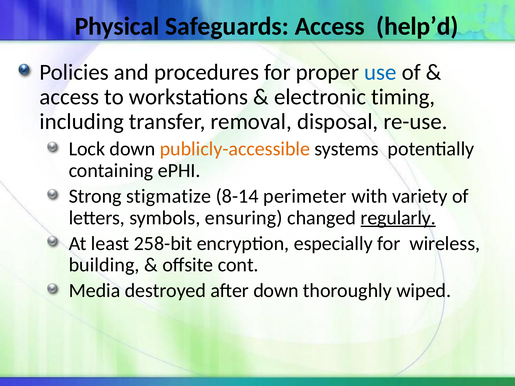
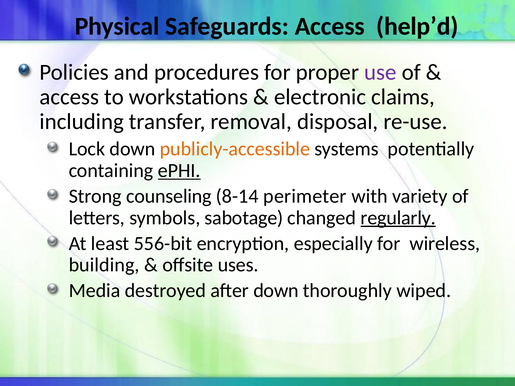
use colour: blue -> purple (380, 72)
timing: timing -> claims (403, 97)
ePHI underline: none -> present (179, 171)
stigmatize: stigmatize -> counseling (169, 196)
ensuring: ensuring -> sabotage (244, 218)
258-bit: 258-bit -> 556-bit (163, 244)
cont: cont -> uses (238, 265)
